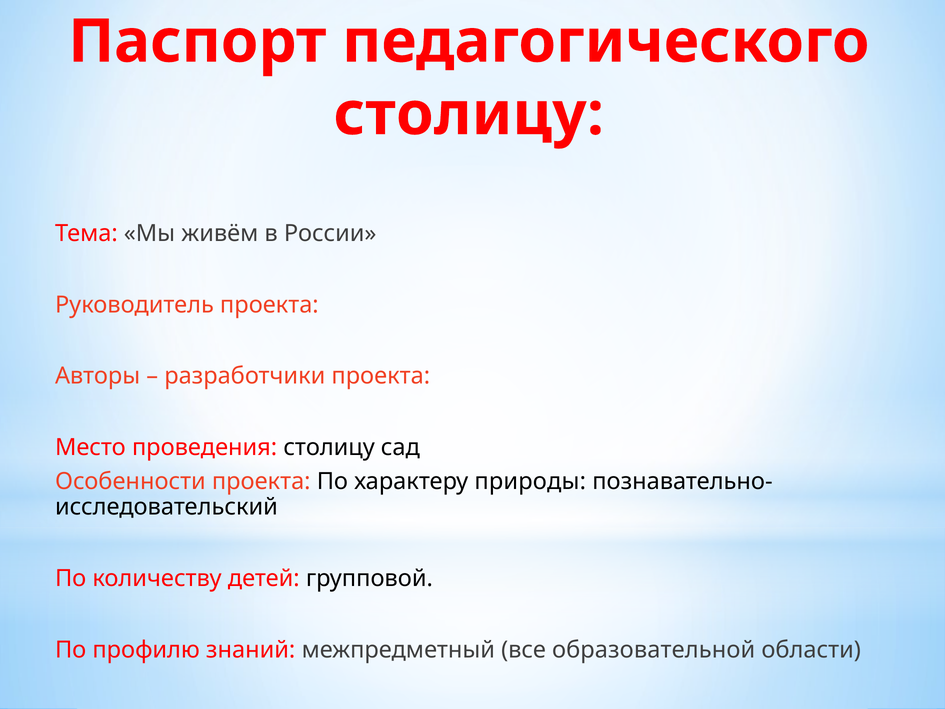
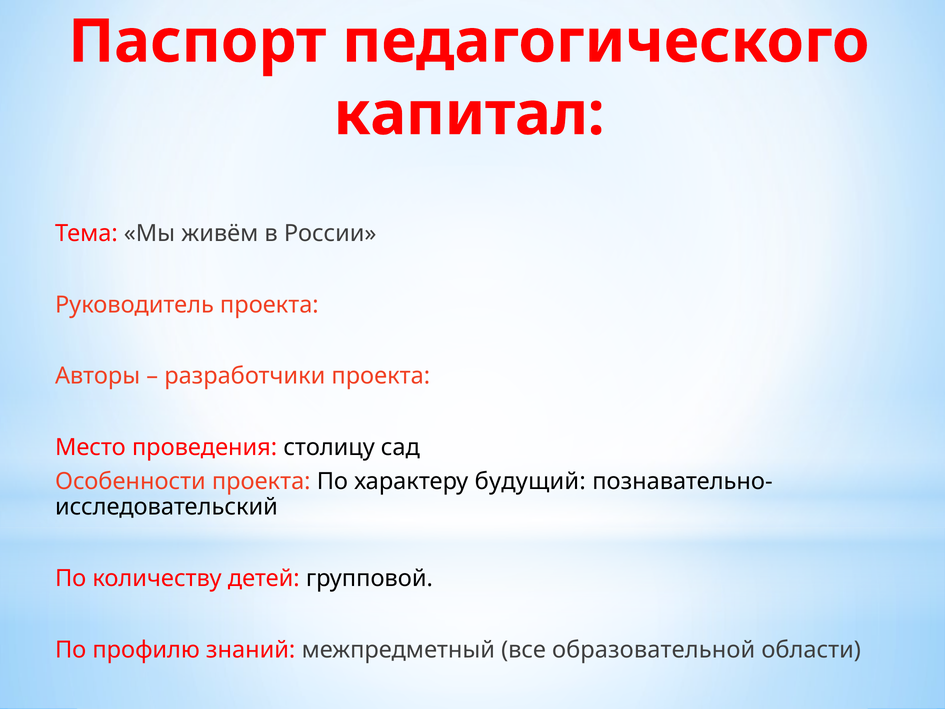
столицу: столицу -> капитал (469, 114)
природы: природы -> будущий (530, 481)
